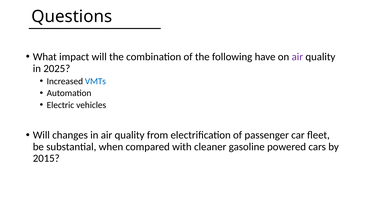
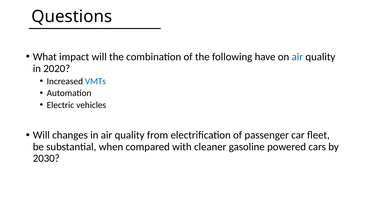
air colour: purple -> blue (297, 57)
2025: 2025 -> 2020 (57, 69)
2015: 2015 -> 2030 (46, 158)
